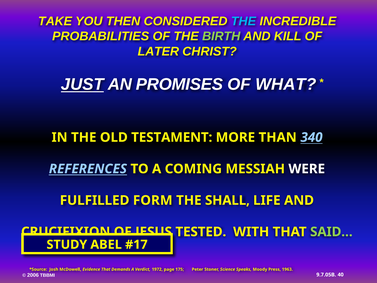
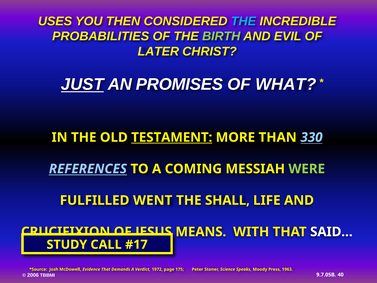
TAKE: TAKE -> USES (55, 21)
KILL: KILL -> EVIL (288, 36)
TESTAMENT underline: none -> present (172, 137)
340: 340 -> 330 (312, 137)
WERE colour: white -> light green (307, 169)
FORM: FORM -> WENT (153, 200)
TESTED: TESTED -> MEANS (201, 232)
SAID… colour: light green -> white (331, 232)
ABEL: ABEL -> CALL (106, 244)
